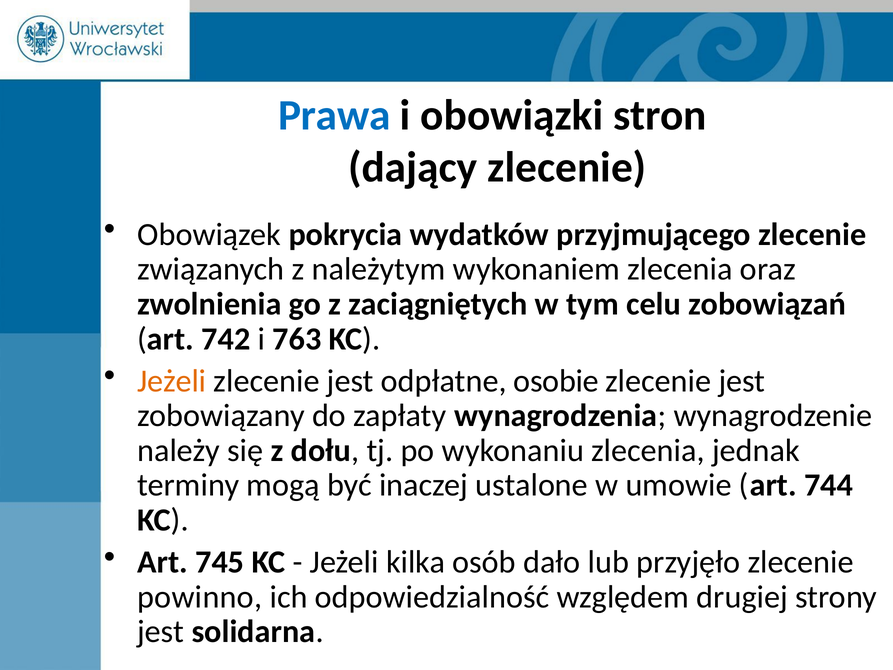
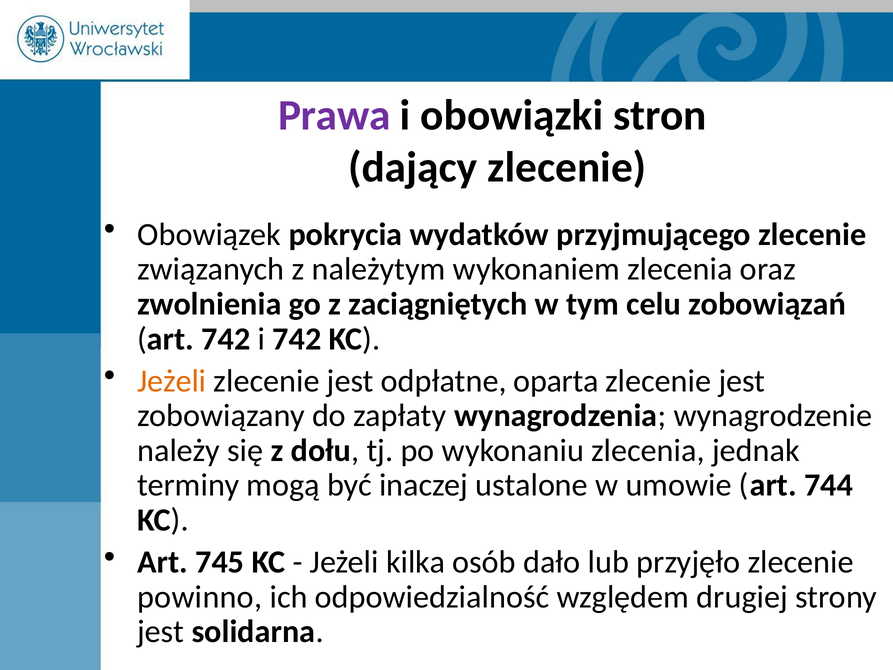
Prawa colour: blue -> purple (334, 115)
i 763: 763 -> 742 (297, 339)
osobie: osobie -> oparta (556, 381)
